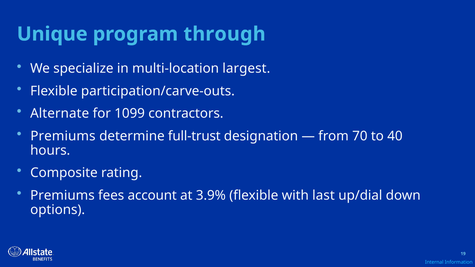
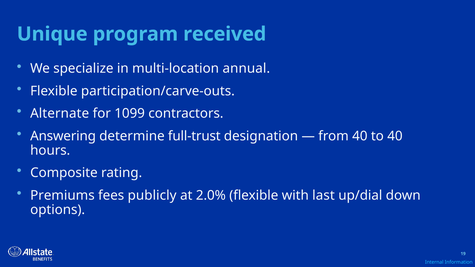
through: through -> received (225, 34)
largest: largest -> annual (246, 69)
Premiums: Premiums -> Answering (63, 136)
from 70: 70 -> 40 (360, 136)
account: account -> publicly (152, 195)
3.9%: 3.9% -> 2.0% (211, 195)
